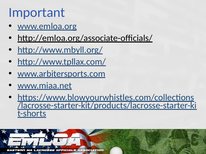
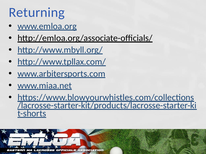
Important: Important -> Returning (37, 13)
